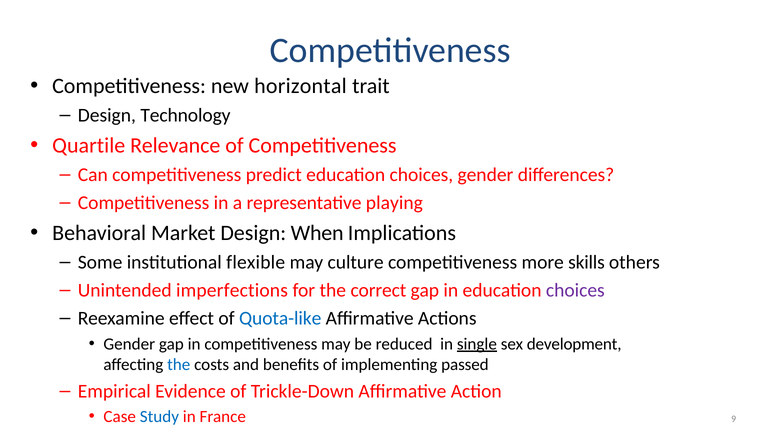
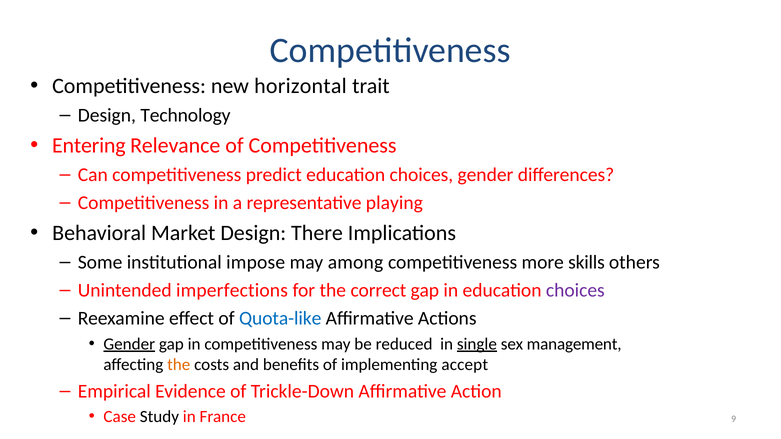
Quartile: Quartile -> Entering (89, 146)
When: When -> There (317, 233)
flexible: flexible -> impose (256, 262)
culture: culture -> among (355, 262)
Gender underline: none -> present (129, 344)
development: development -> management (574, 344)
the colour: blue -> orange (179, 365)
passed: passed -> accept (465, 365)
Study colour: blue -> black (159, 417)
